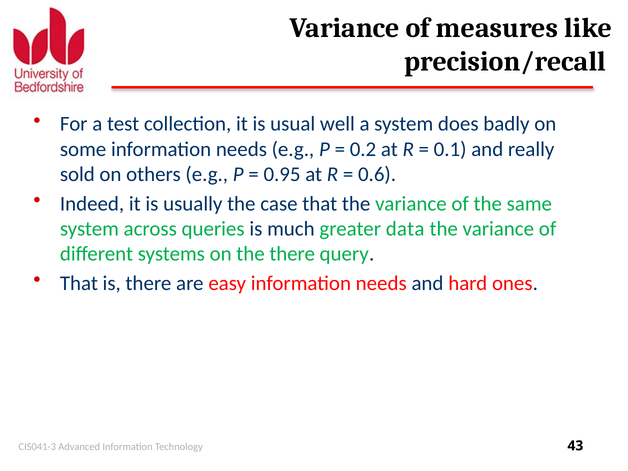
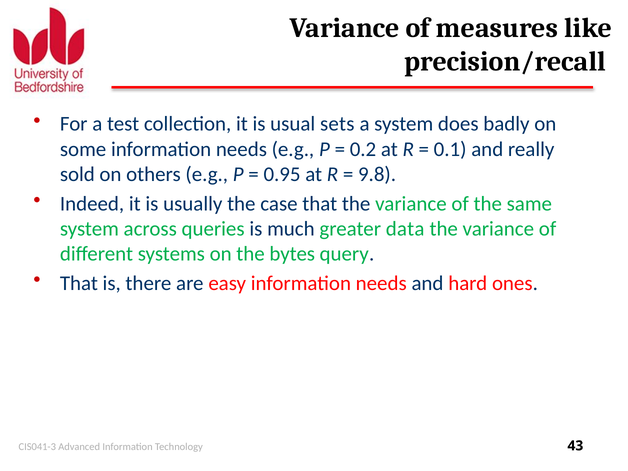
well: well -> sets (337, 124)
0.6: 0.6 -> 9.8 (377, 174)
the there: there -> bytes (292, 254)
